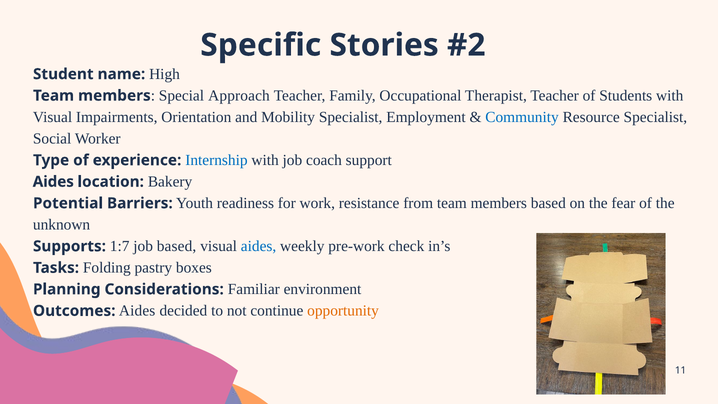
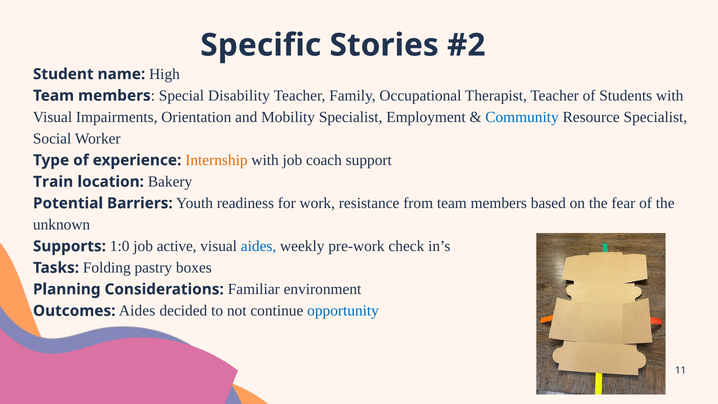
Approach: Approach -> Disability (239, 96)
Internship colour: blue -> orange (216, 160)
Aides: Aides -> Train (53, 182)
1:7: 1:7 -> 1:0 (120, 246)
job based: based -> active (177, 246)
opportunity colour: orange -> blue (343, 311)
